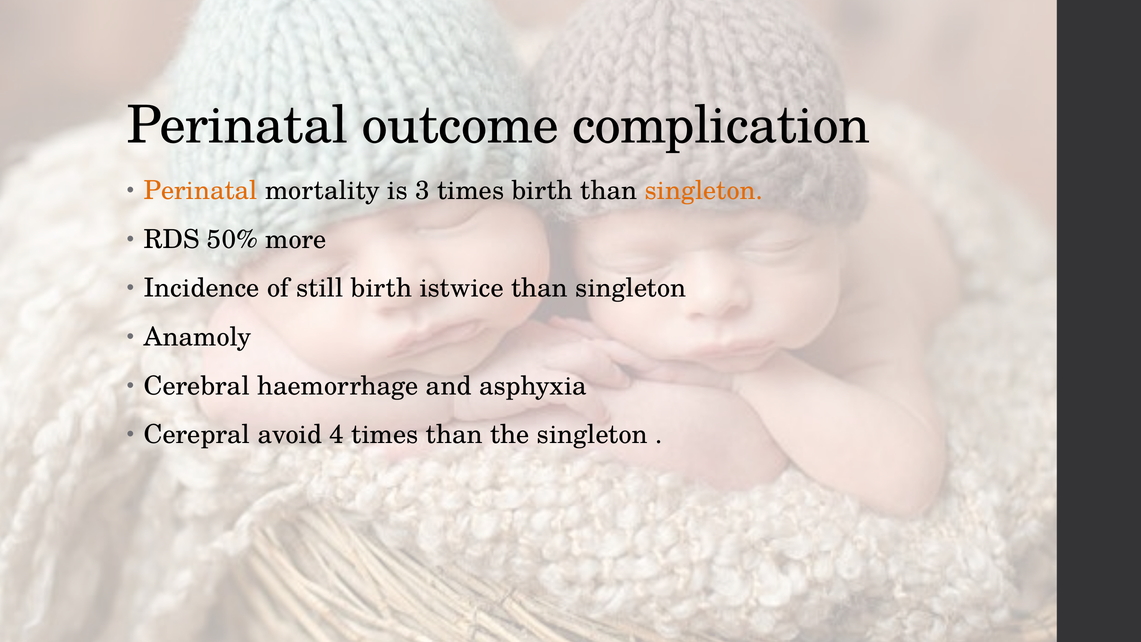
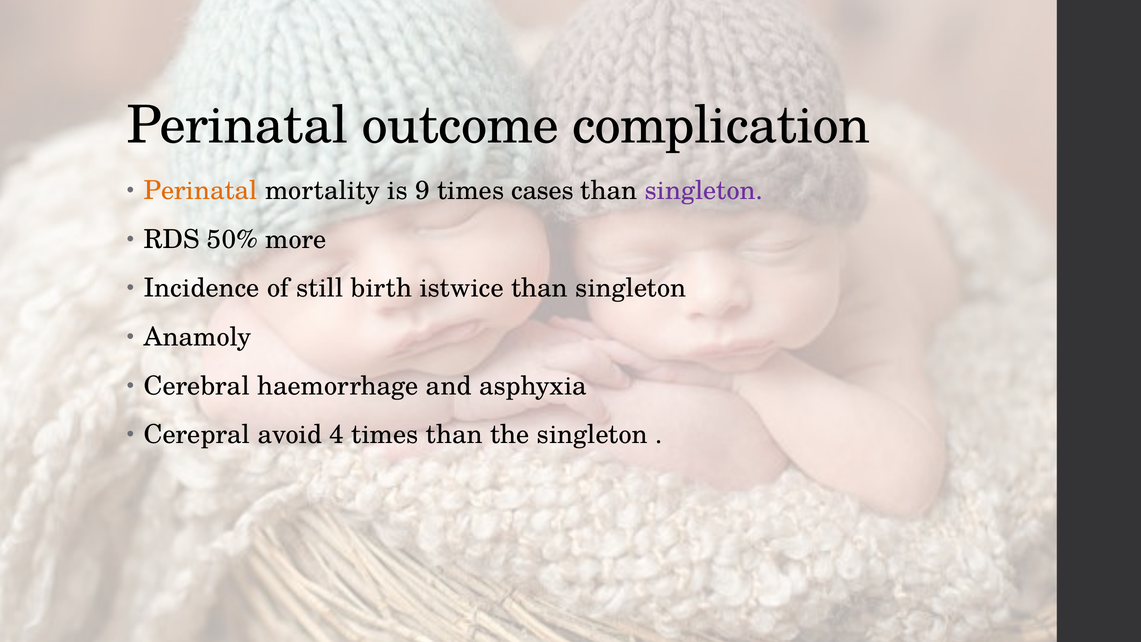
3: 3 -> 9 (422, 191)
times birth: birth -> cases (543, 191)
singleton colour: orange -> purple (704, 191)
